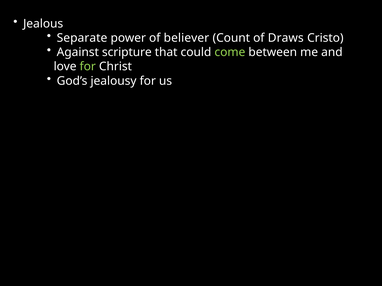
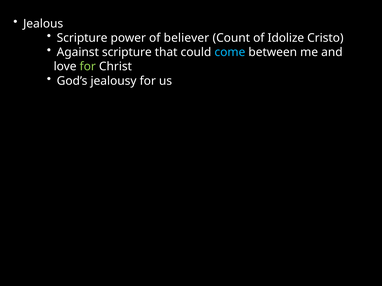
Separate: Separate -> Scripture (82, 38)
Draws: Draws -> Idolize (286, 38)
come colour: light green -> light blue (230, 52)
